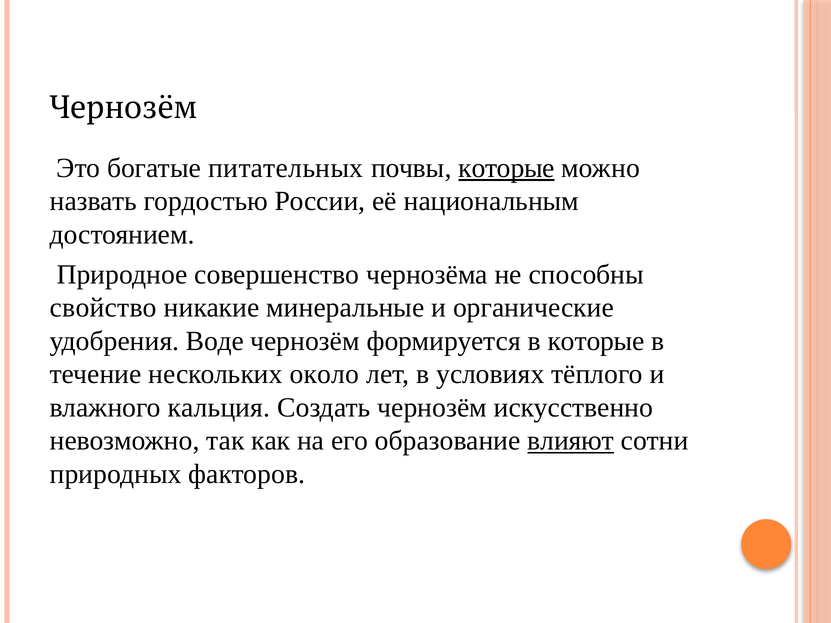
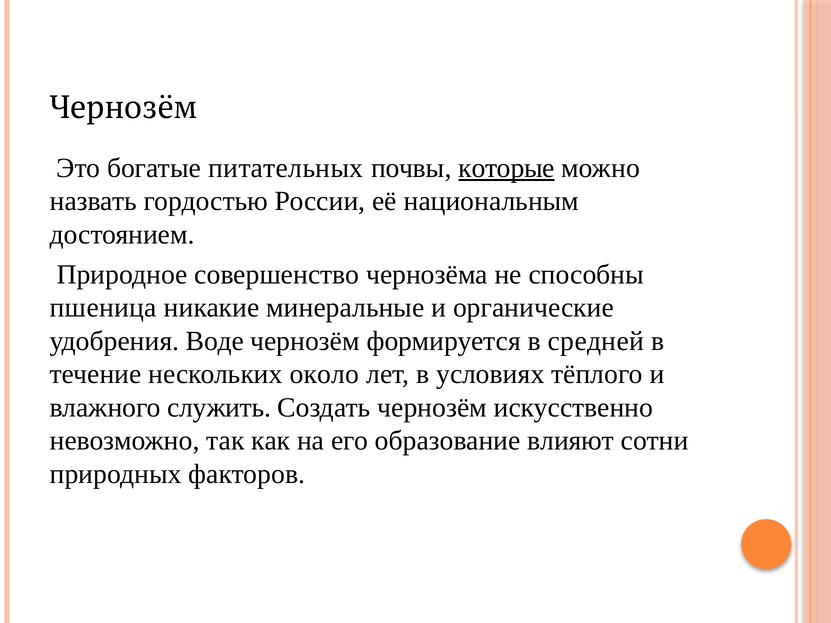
свойство: свойство -> пшеница (103, 308)
в которые: которые -> средней (596, 341)
кальция: кальция -> служить (219, 408)
влияют underline: present -> none (571, 441)
